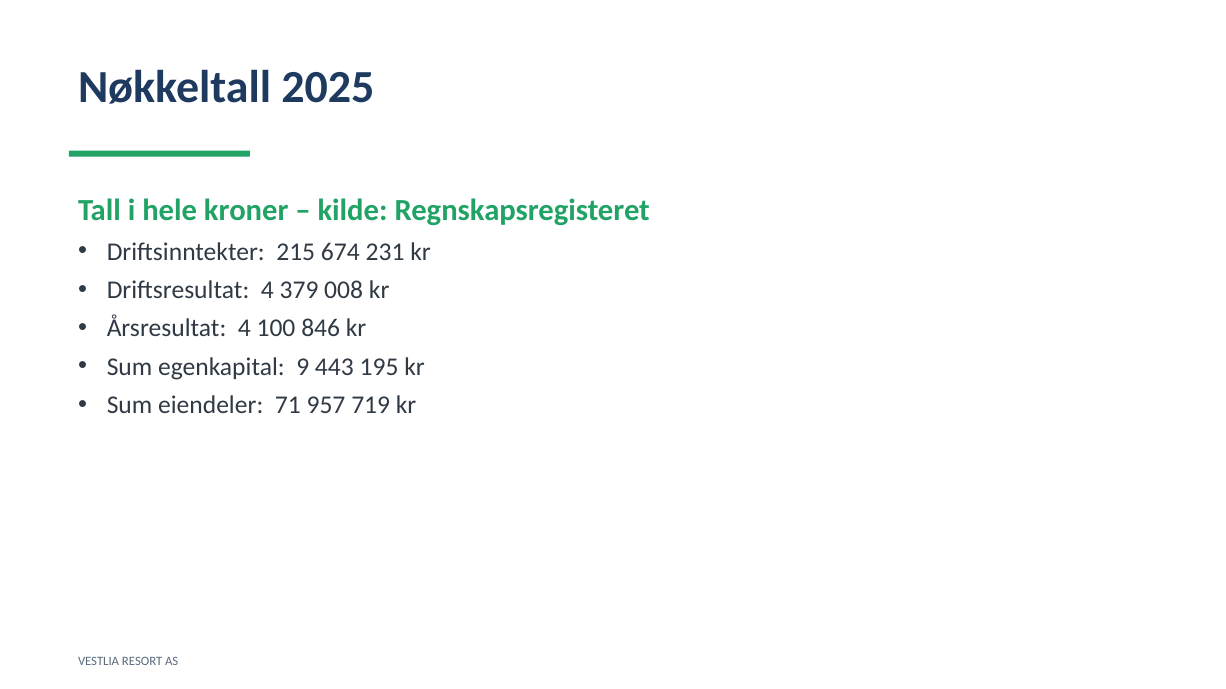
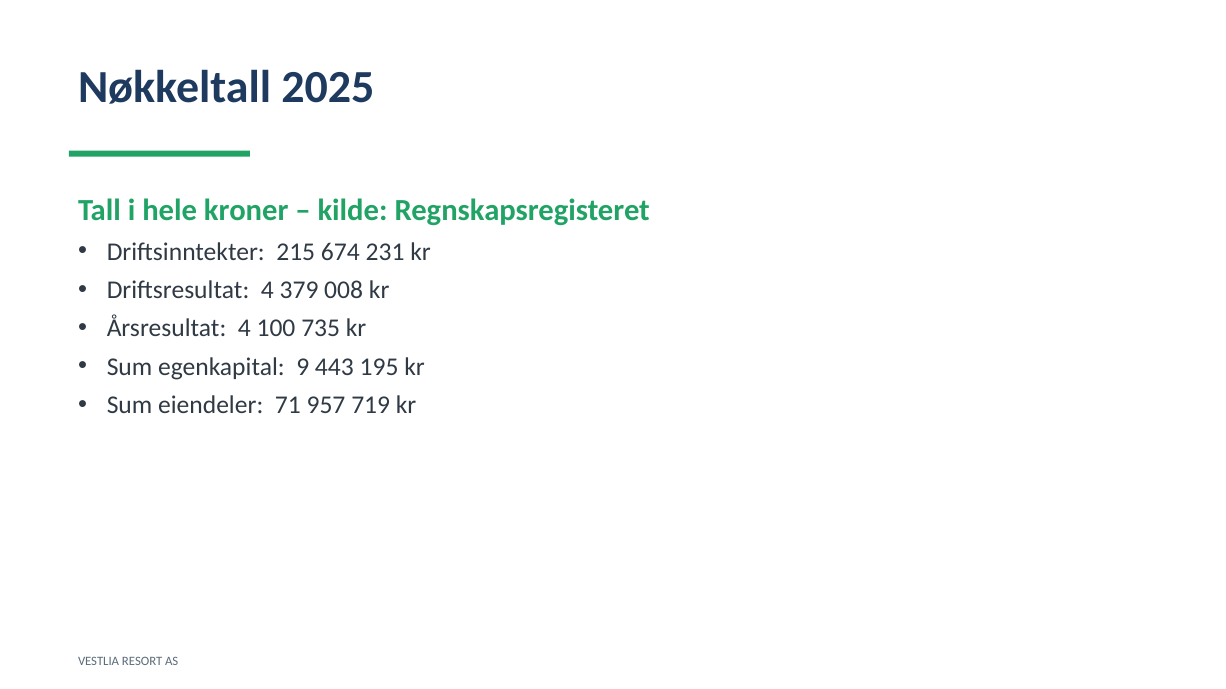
846: 846 -> 735 (321, 329)
